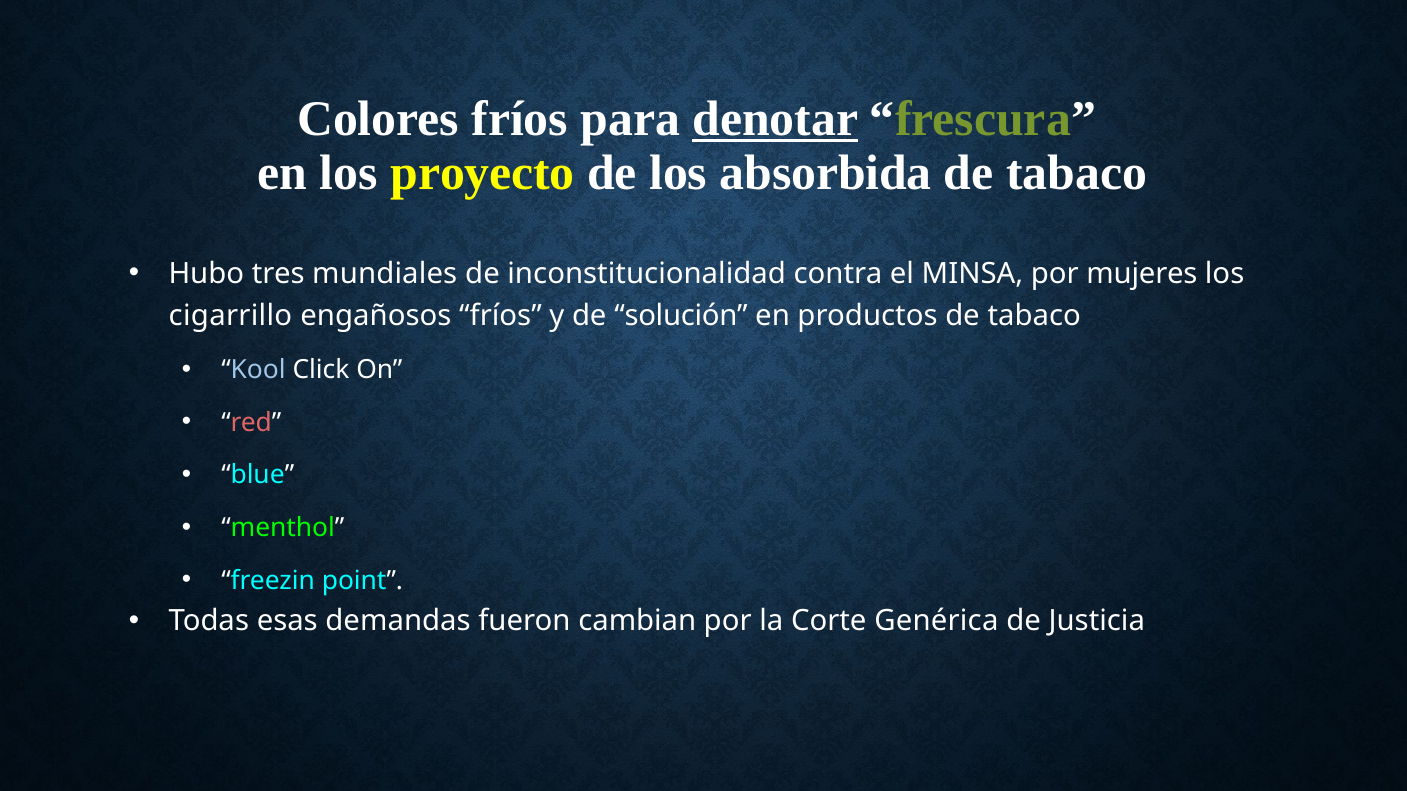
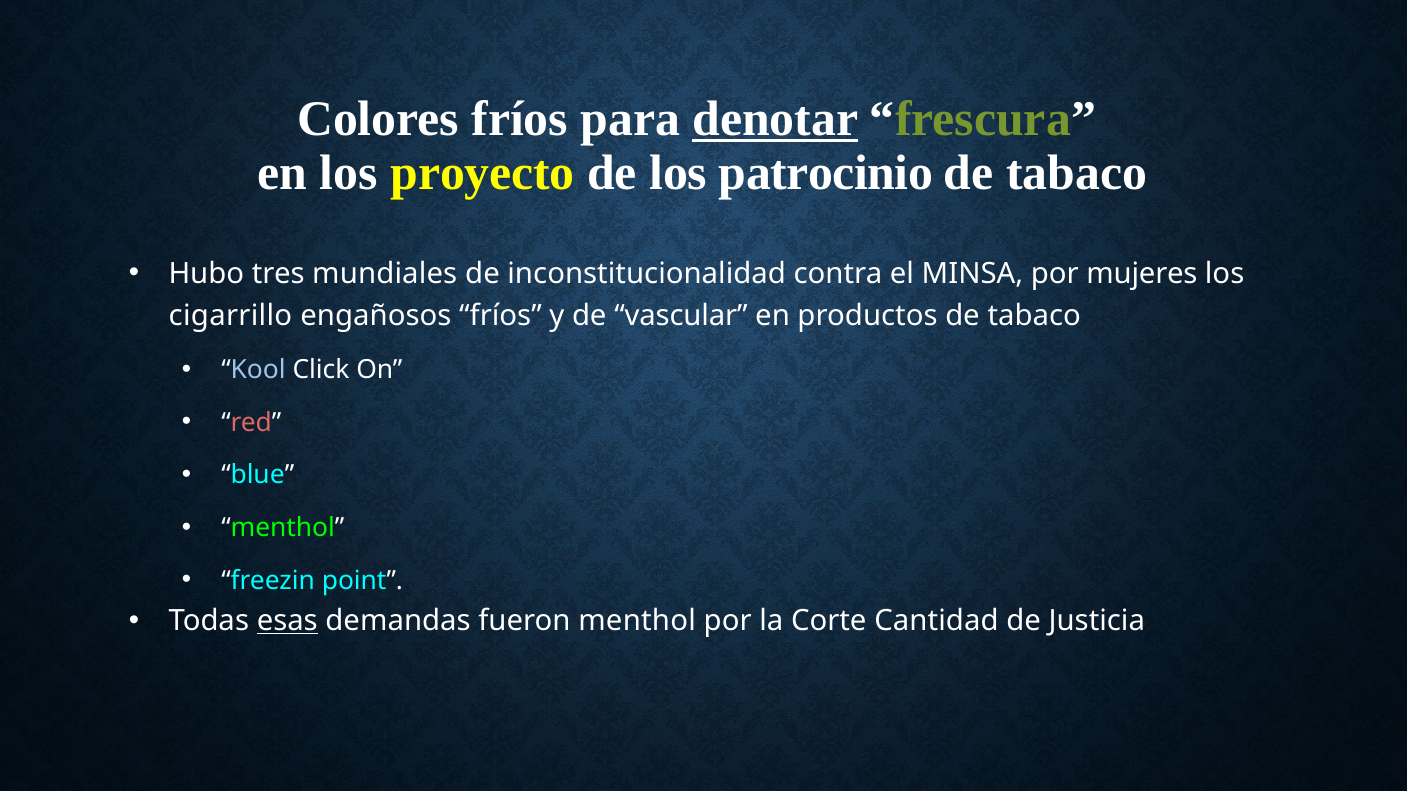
absorbida: absorbida -> patrocinio (826, 173)
solución: solución -> vascular (681, 316)
esas underline: none -> present (287, 621)
fueron cambian: cambian -> menthol (637, 621)
Genérica: Genérica -> Cantidad (936, 621)
